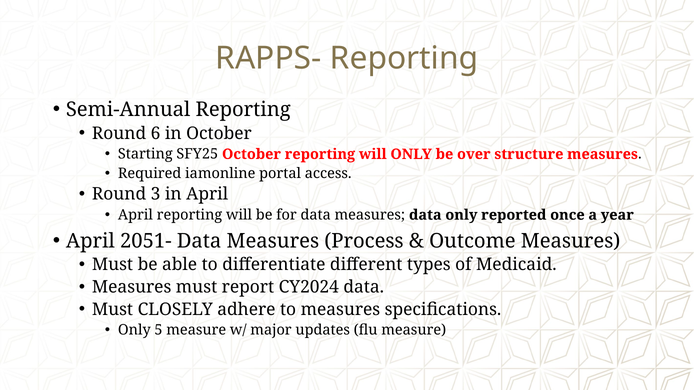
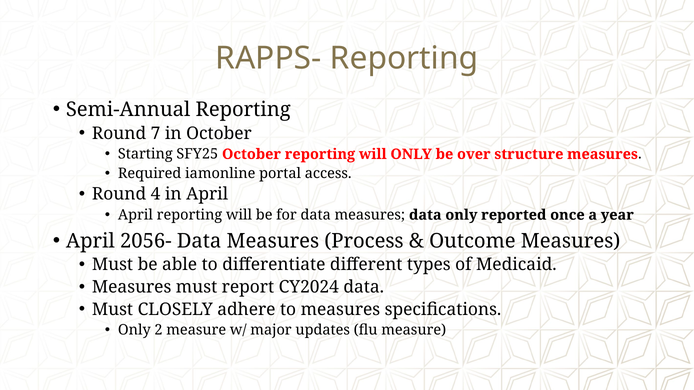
6: 6 -> 7 (156, 134)
3: 3 -> 4 (156, 194)
2051-: 2051- -> 2056- (146, 241)
5: 5 -> 2 (159, 330)
